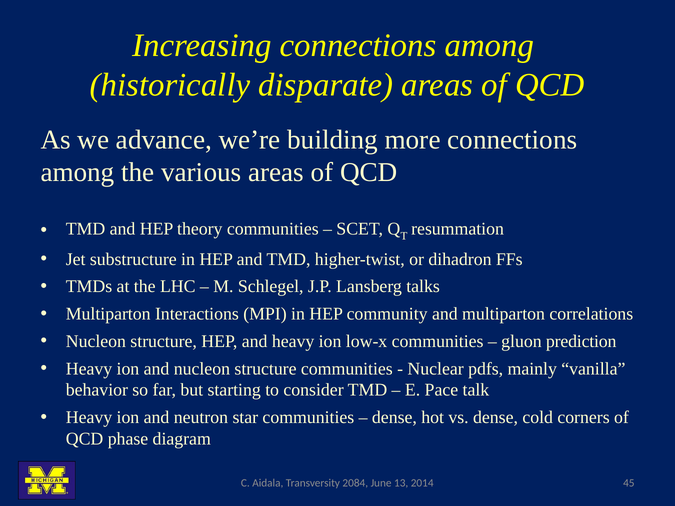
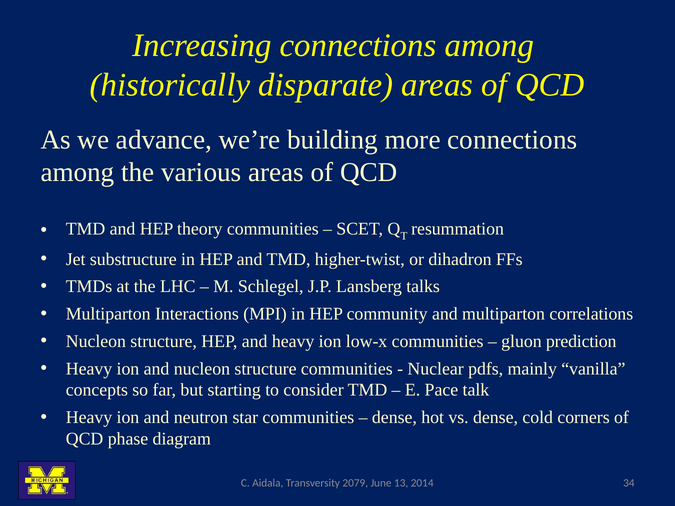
behavior: behavior -> concepts (97, 390)
2084: 2084 -> 2079 (355, 483)
45: 45 -> 34 (629, 483)
